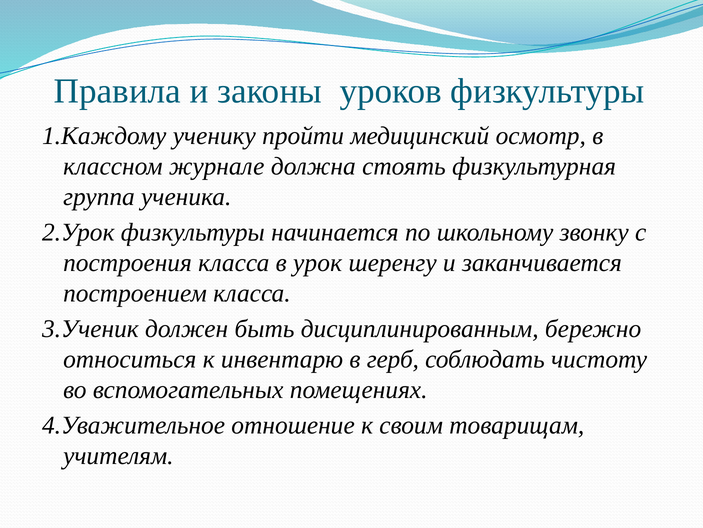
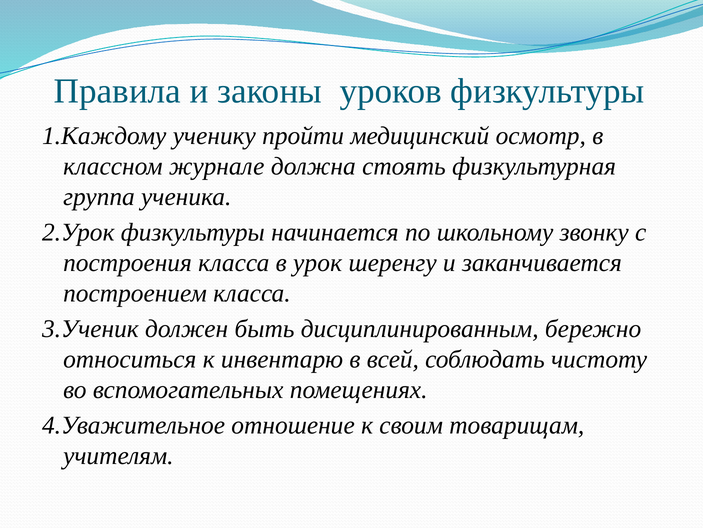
герб: герб -> всей (393, 359)
